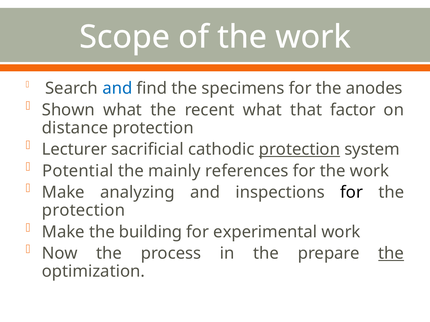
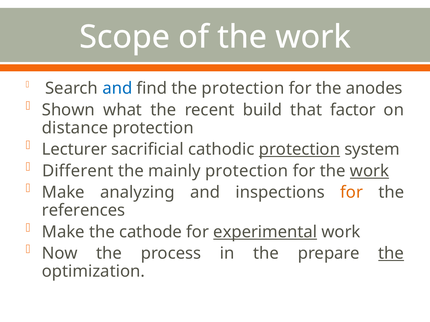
the specimens: specimens -> protection (243, 89)
recent what: what -> build (262, 110)
Potential: Potential -> Different (78, 171)
mainly references: references -> protection (247, 171)
work underline: none -> present (369, 171)
for colour: black -> orange (352, 193)
protection: protection -> references (84, 211)
building: building -> cathode (151, 232)
experimental underline: none -> present (265, 232)
